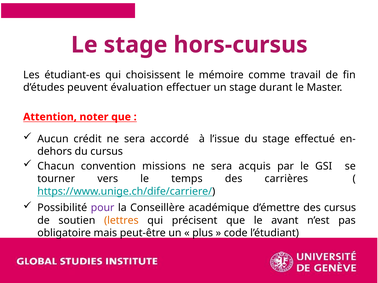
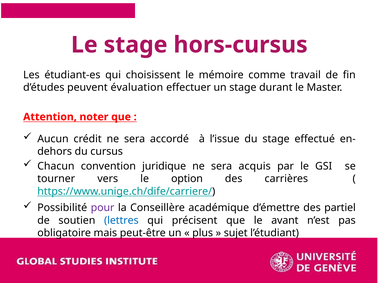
missions: missions -> juridique (164, 166)
temps: temps -> option (187, 179)
des cursus: cursus -> partiel (340, 208)
lettres colour: orange -> blue (121, 221)
code: code -> sujet (236, 233)
